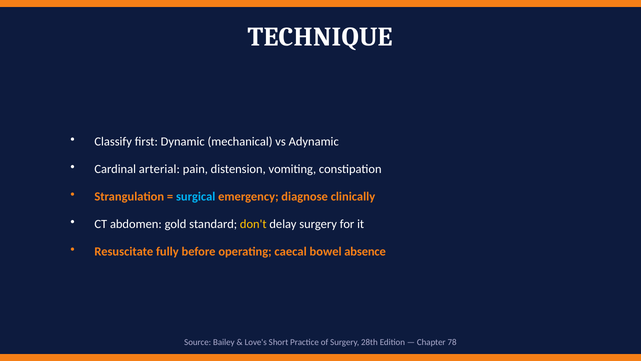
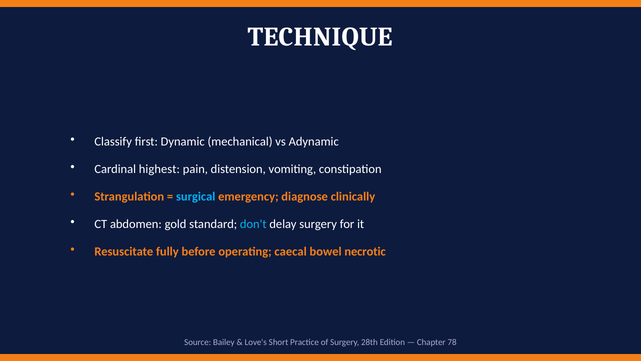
arterial: arterial -> highest (159, 169)
don't colour: yellow -> light blue (253, 224)
absence: absence -> necrotic (365, 251)
